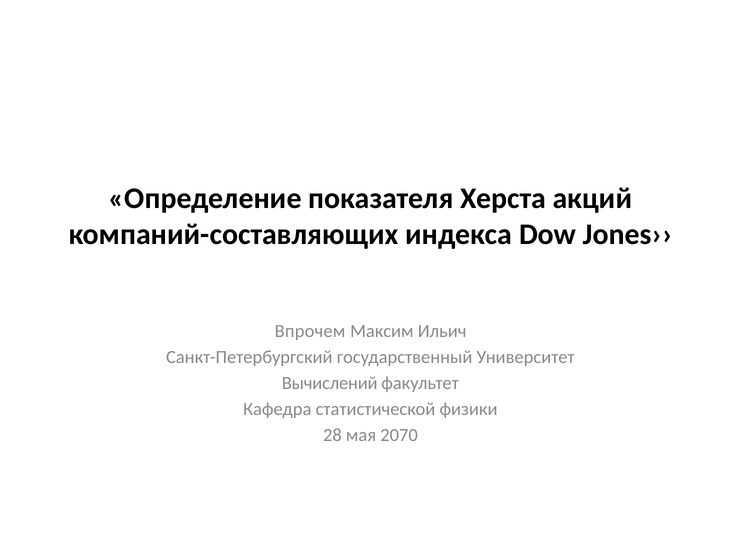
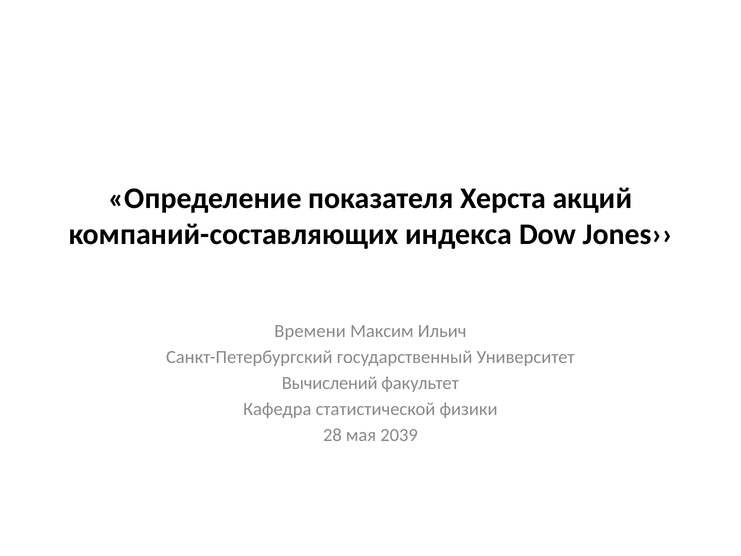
Впрочем: Впрочем -> Времени (310, 331)
2070: 2070 -> 2039 (399, 435)
